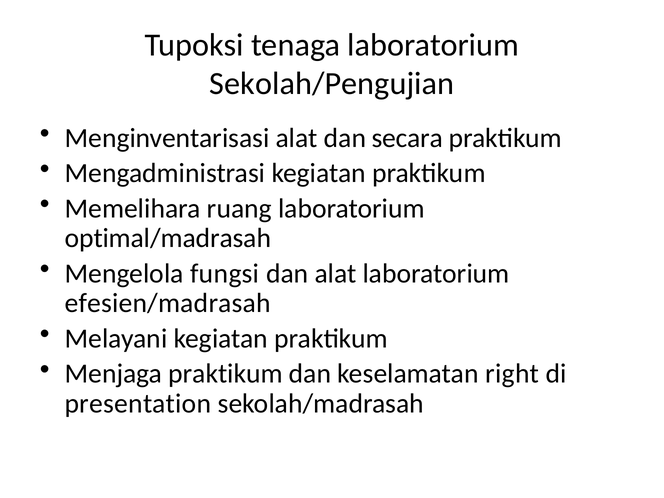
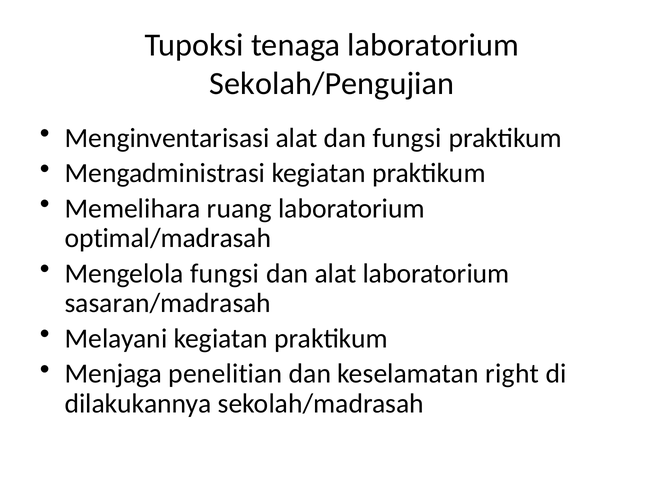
dan secara: secara -> fungsi (407, 138)
efesien/madrasah: efesien/madrasah -> sasaran/madrasah (168, 303)
Menjaga praktikum: praktikum -> penelitian (225, 374)
presentation: presentation -> dilakukannya (138, 404)
